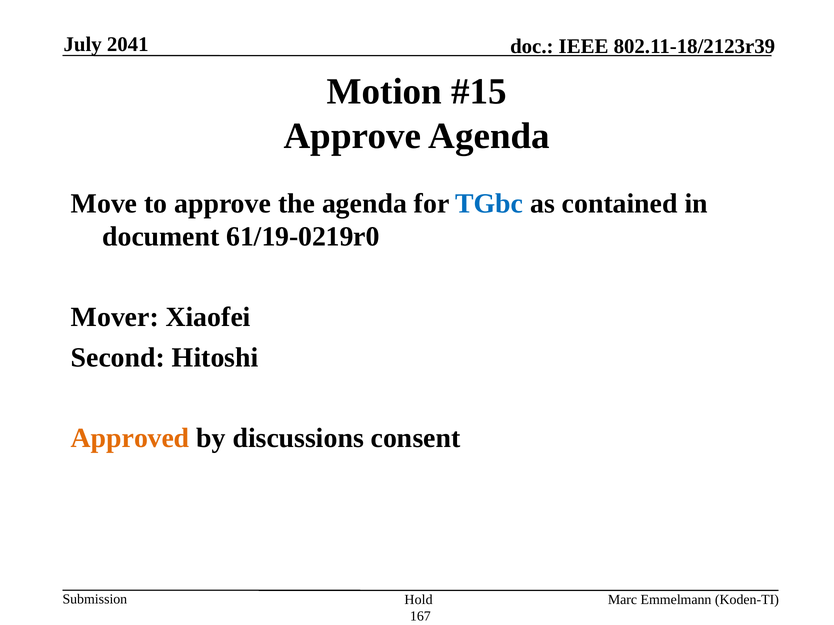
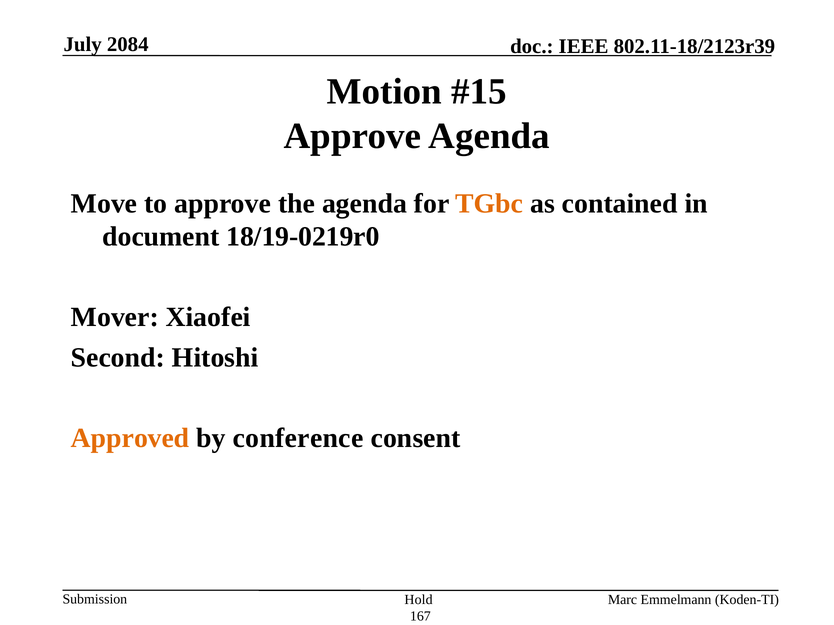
2041: 2041 -> 2084 (128, 44)
TGbc colour: blue -> orange (489, 204)
61/19-0219r0: 61/19-0219r0 -> 18/19-0219r0 (303, 237)
discussions: discussions -> conference (298, 438)
